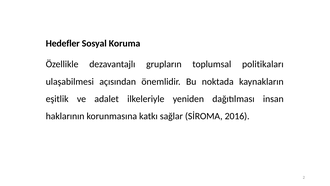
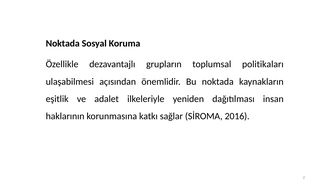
Hedefler: Hedefler -> Noktada (63, 43)
